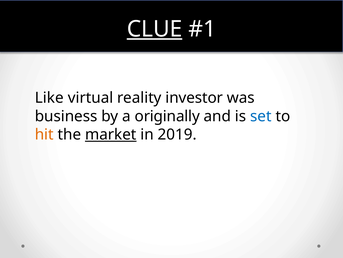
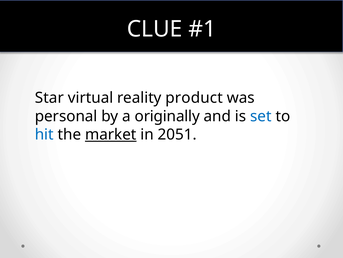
CLUE underline: present -> none (155, 29)
Like: Like -> Star (49, 98)
investor: investor -> product (194, 98)
business: business -> personal (66, 116)
hit colour: orange -> blue (44, 134)
2019: 2019 -> 2051 (177, 134)
